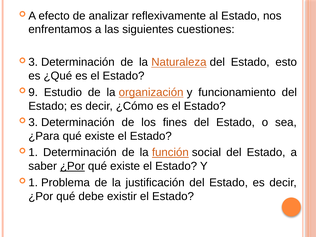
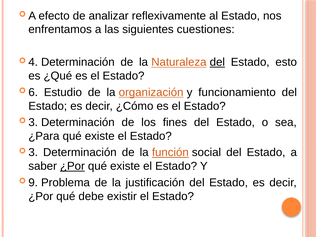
3: 3 -> 4 (33, 62)
del underline: none -> present (217, 62)
9: 9 -> 6 (33, 92)
1: 1 -> 3 (33, 152)
1: 1 -> 9 (33, 183)
